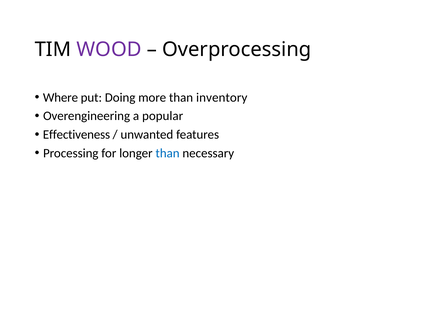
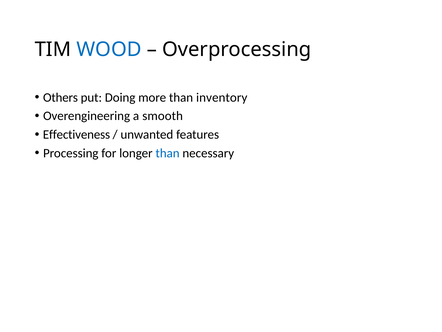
WOOD colour: purple -> blue (109, 50)
Where: Where -> Others (60, 97)
popular: popular -> smooth (163, 116)
